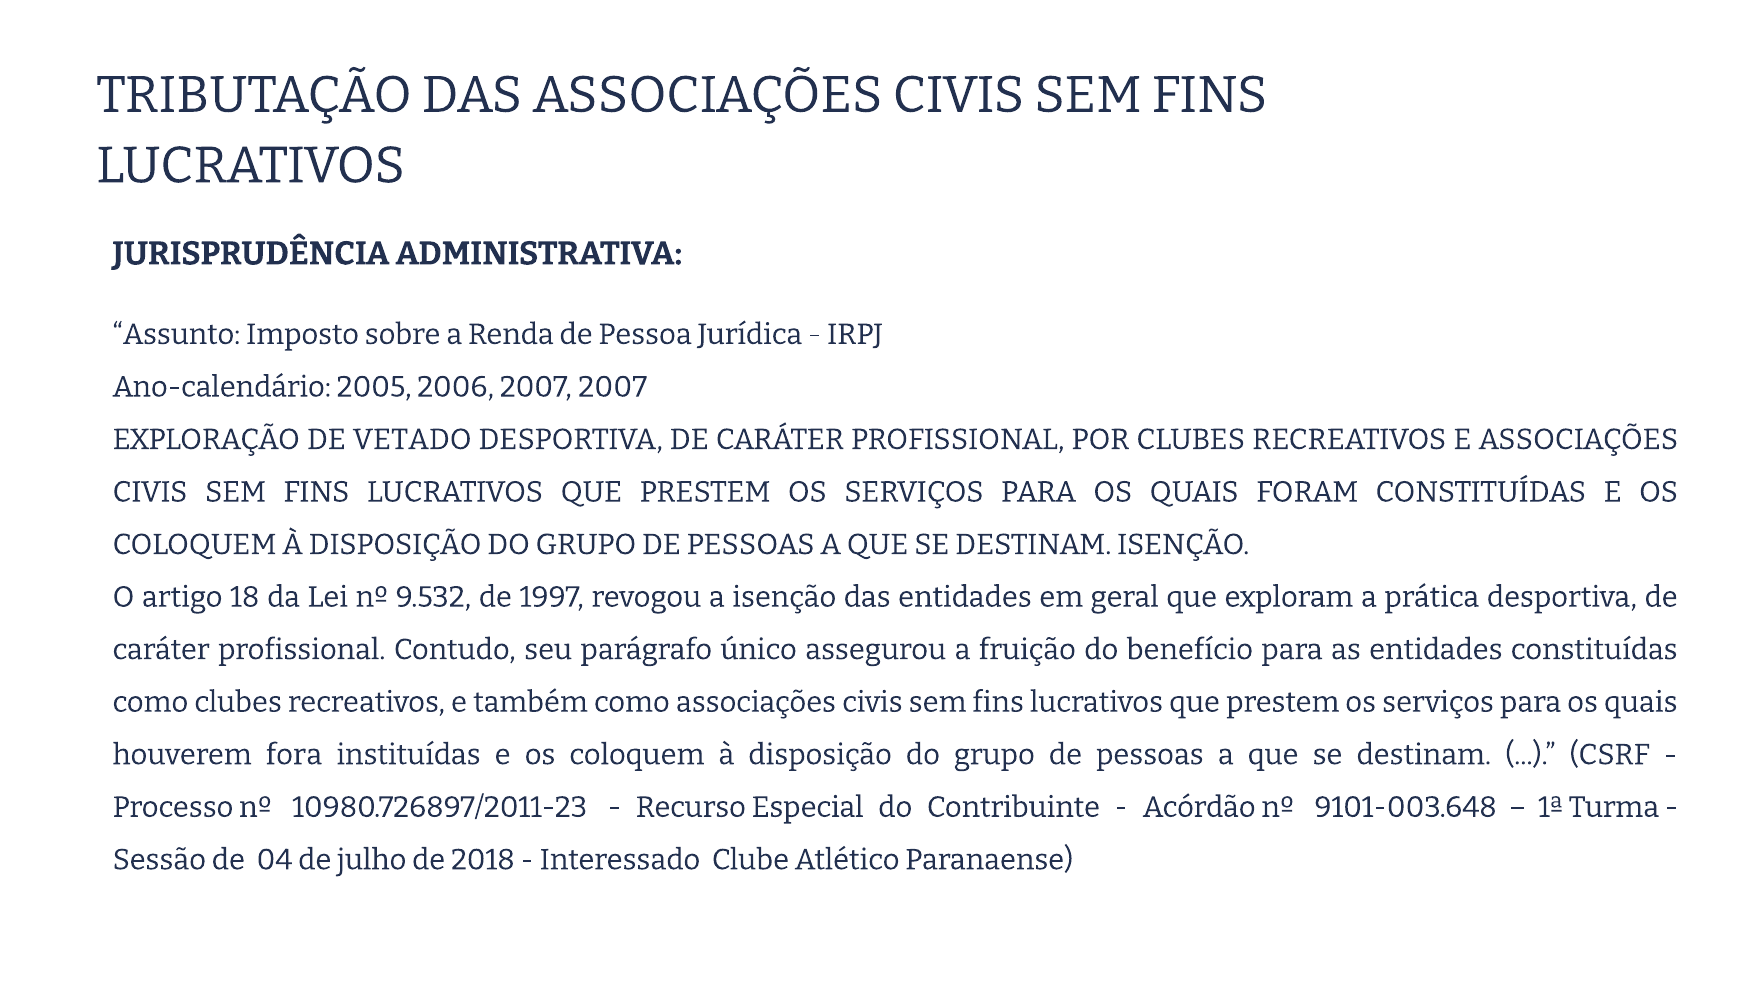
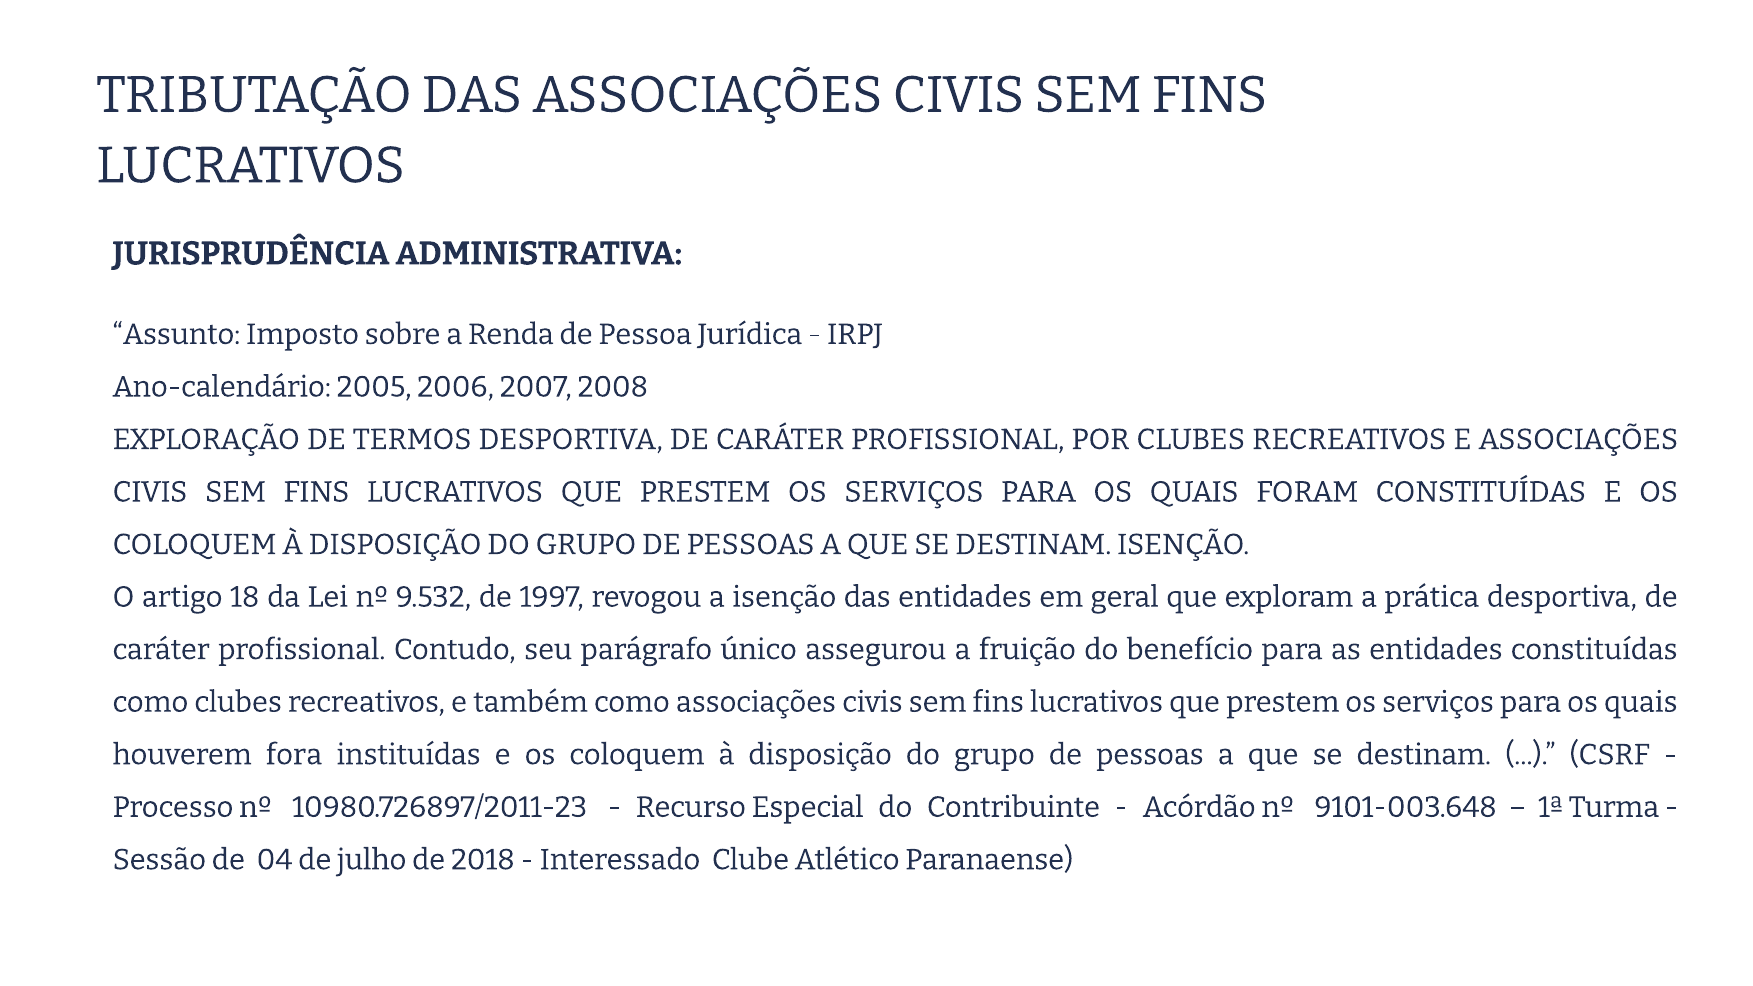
2007 2007: 2007 -> 2008 (613, 387)
VETADO: VETADO -> TERMOS (412, 439)
